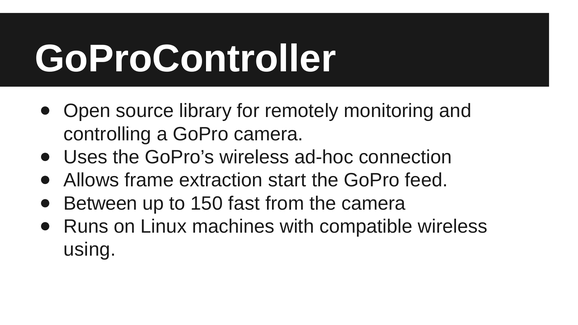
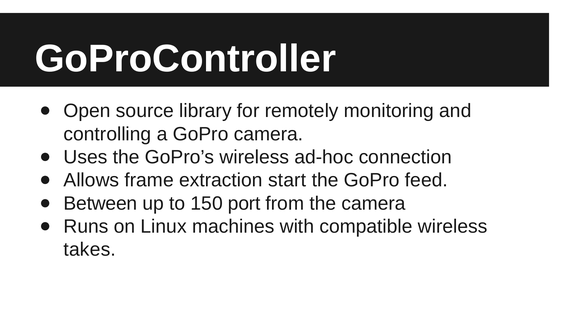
fast: fast -> port (244, 203)
using: using -> takes (90, 250)
